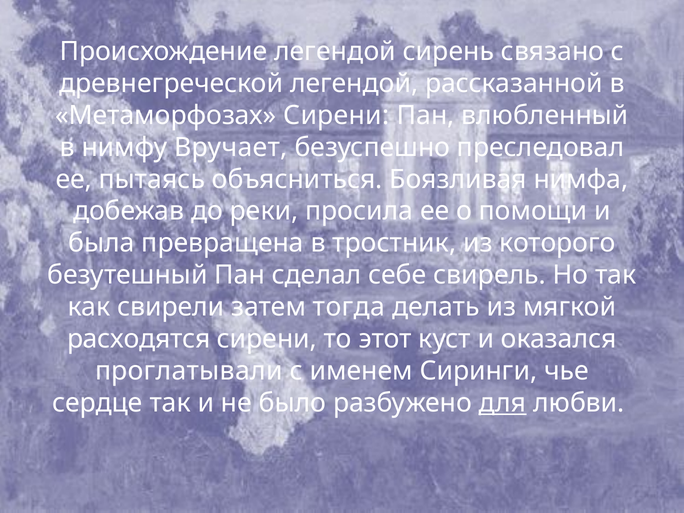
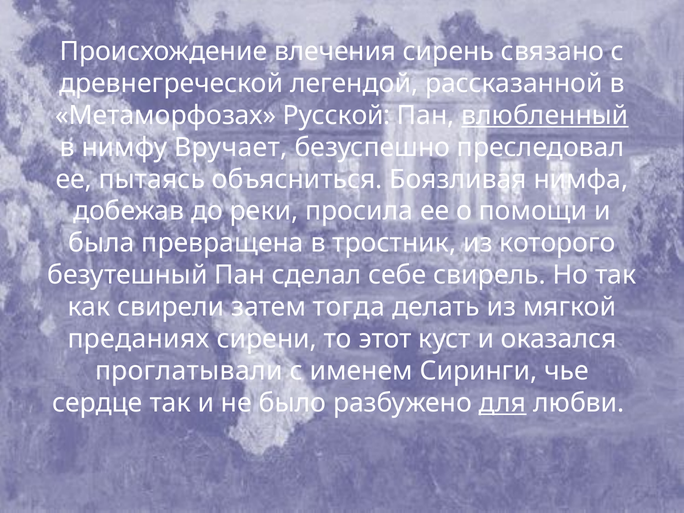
Происхождение легендой: легендой -> влечения (335, 52)
Метаморфозах Сирени: Сирени -> Русской (337, 115)
влюбленный underline: none -> present (545, 115)
расходятся: расходятся -> преданиях (138, 339)
